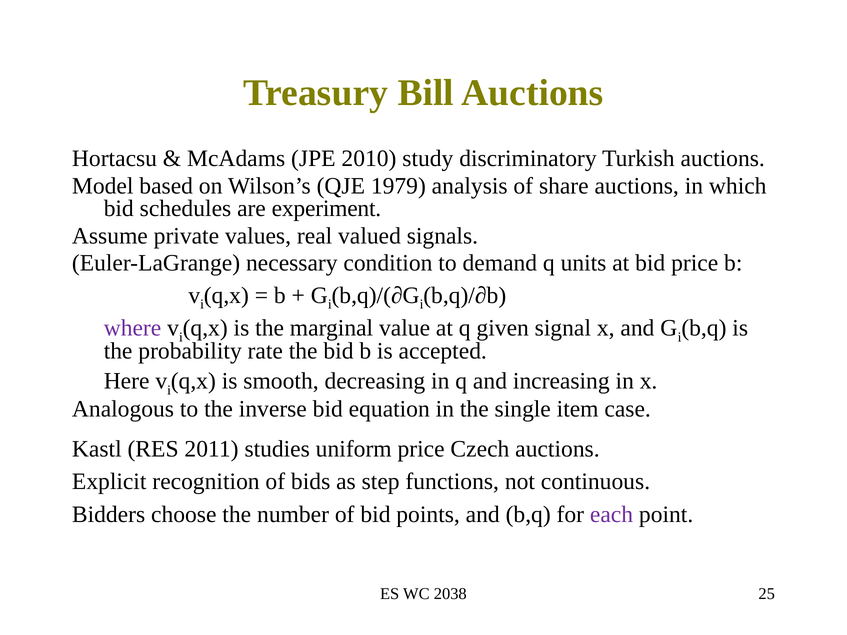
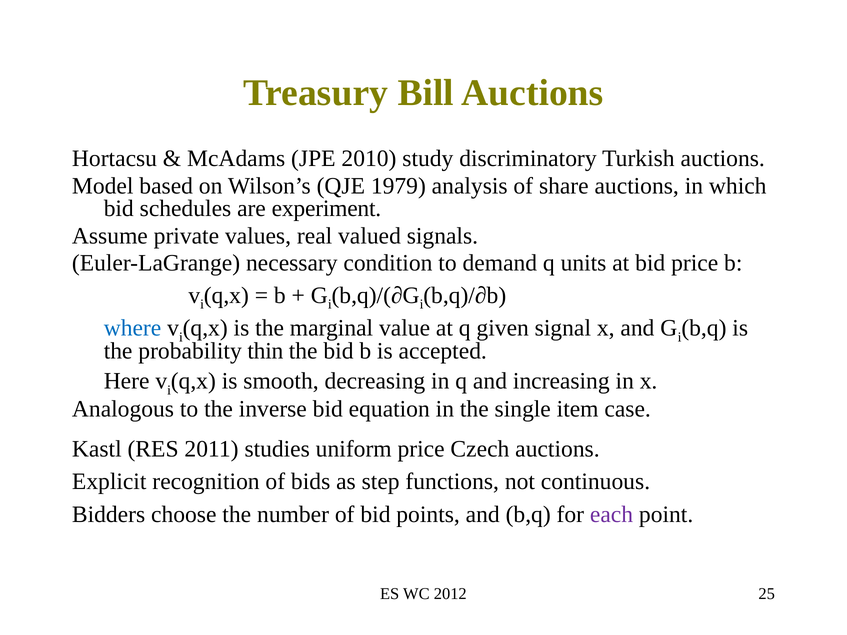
where colour: purple -> blue (132, 328)
rate: rate -> thin (265, 351)
2038: 2038 -> 2012 (450, 594)
